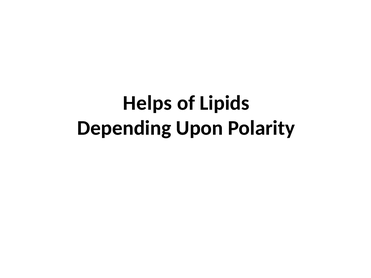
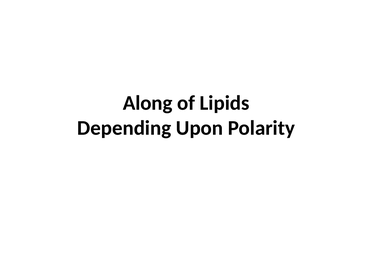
Helps: Helps -> Along (148, 103)
